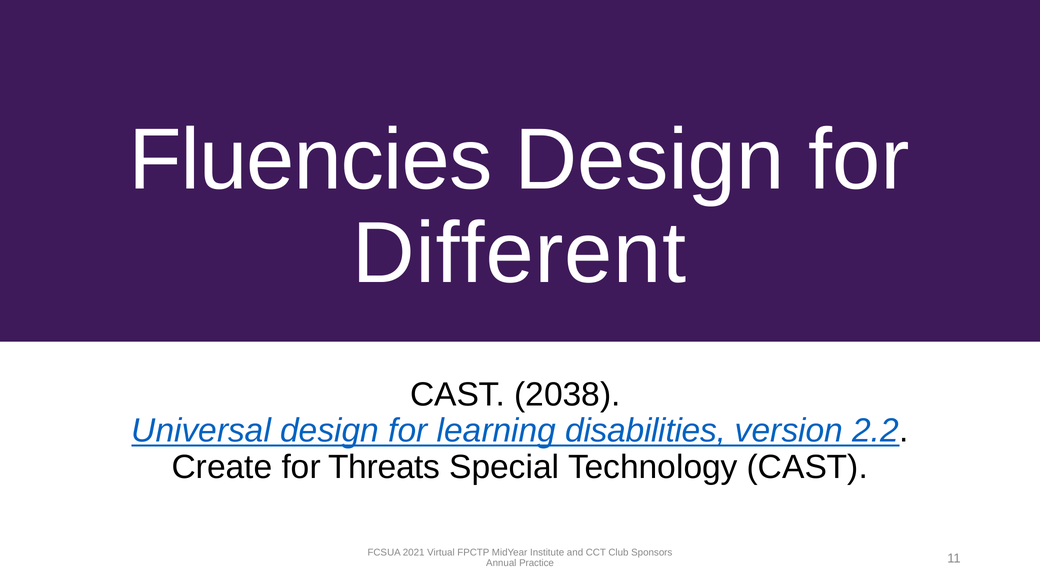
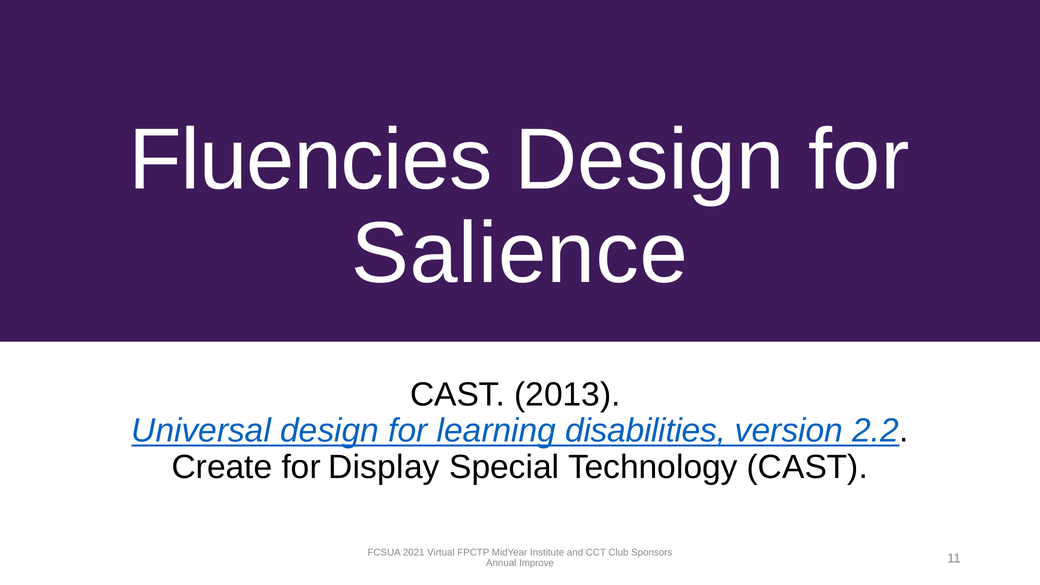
Different: Different -> Salience (520, 254)
2038: 2038 -> 2013 (567, 395)
Threats: Threats -> Display (384, 467)
Practice: Practice -> Improve (537, 563)
